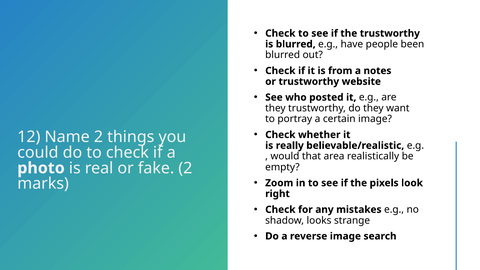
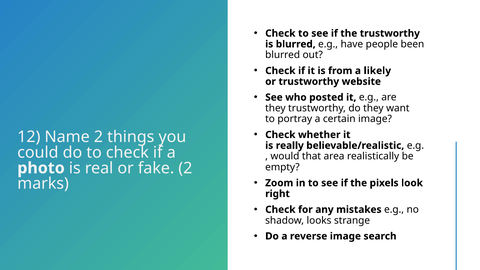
notes: notes -> likely (377, 71)
